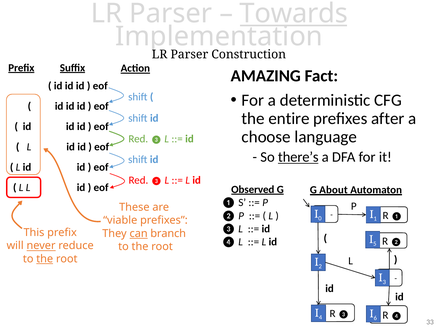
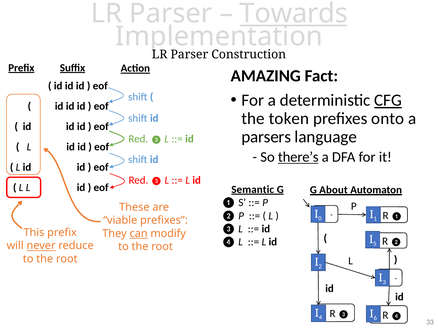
CFG underline: none -> present (388, 100)
entire: entire -> token (289, 119)
after: after -> onto (388, 119)
choose: choose -> parsers (266, 137)
Observed: Observed -> Semantic (253, 190)
branch: branch -> modify (168, 234)
the underline: present -> none (45, 259)
